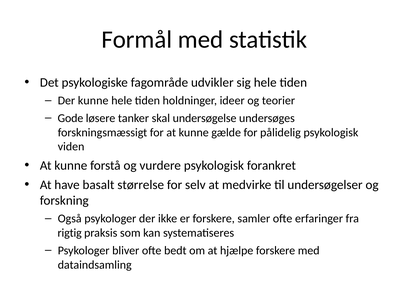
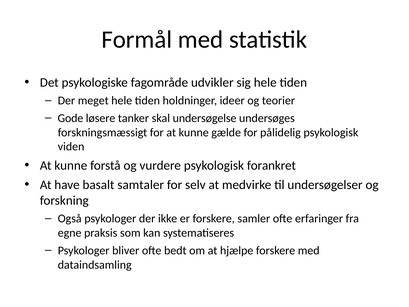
Der kunne: kunne -> meget (93, 100)
størrelse: størrelse -> samtaler (141, 185)
rigtig: rigtig -> egne (70, 233)
